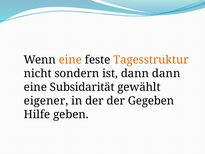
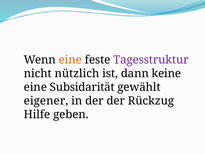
Tagesstruktur colour: orange -> purple (151, 60)
sondern: sondern -> nützlich (77, 73)
dann dann: dann -> keine (166, 73)
Gegeben: Gegeben -> Rückzug (151, 101)
